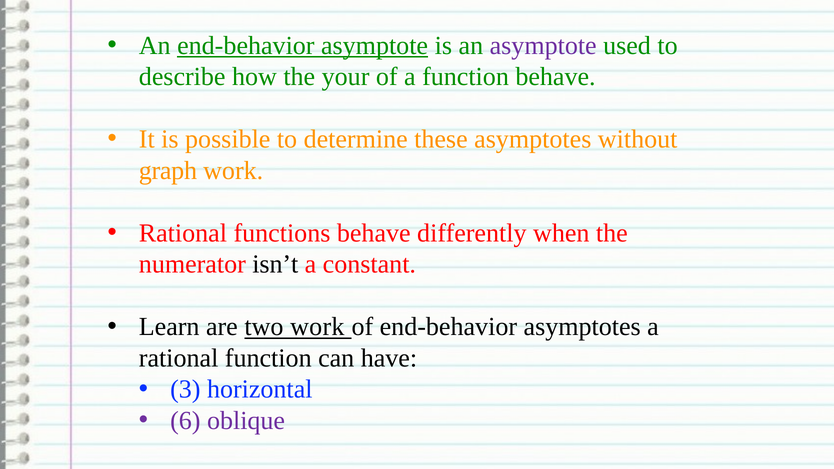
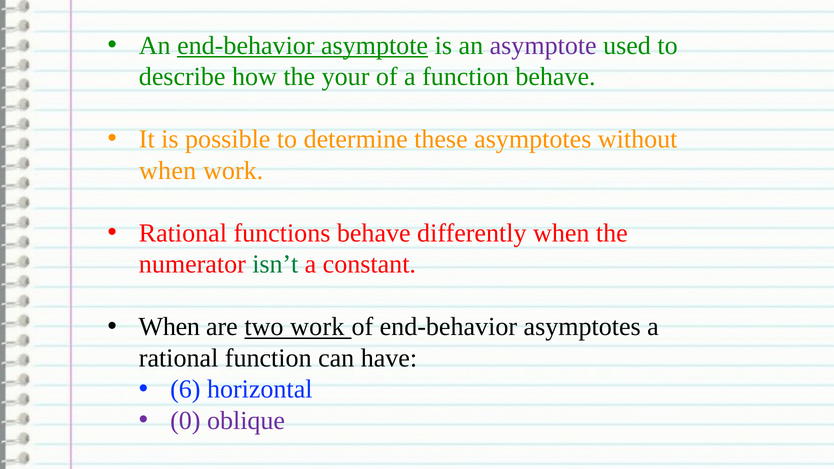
graph: graph -> when (168, 171)
isn’t colour: black -> green (275, 264)
Learn: Learn -> When (169, 327)
3: 3 -> 6 (185, 389)
6: 6 -> 0 (185, 421)
